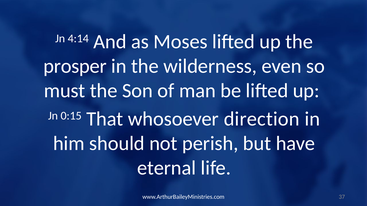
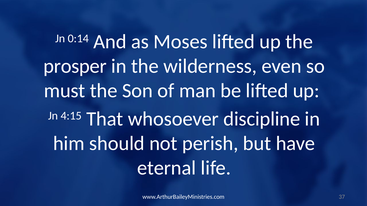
4:14: 4:14 -> 0:14 (78, 39)
0:15: 0:15 -> 4:15 (71, 116)
direction: direction -> discipline (262, 119)
